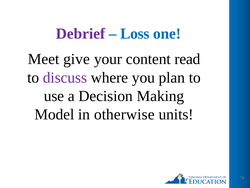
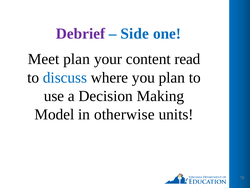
Loss: Loss -> Side (135, 34)
Meet give: give -> plan (77, 59)
discuss colour: purple -> blue (65, 77)
